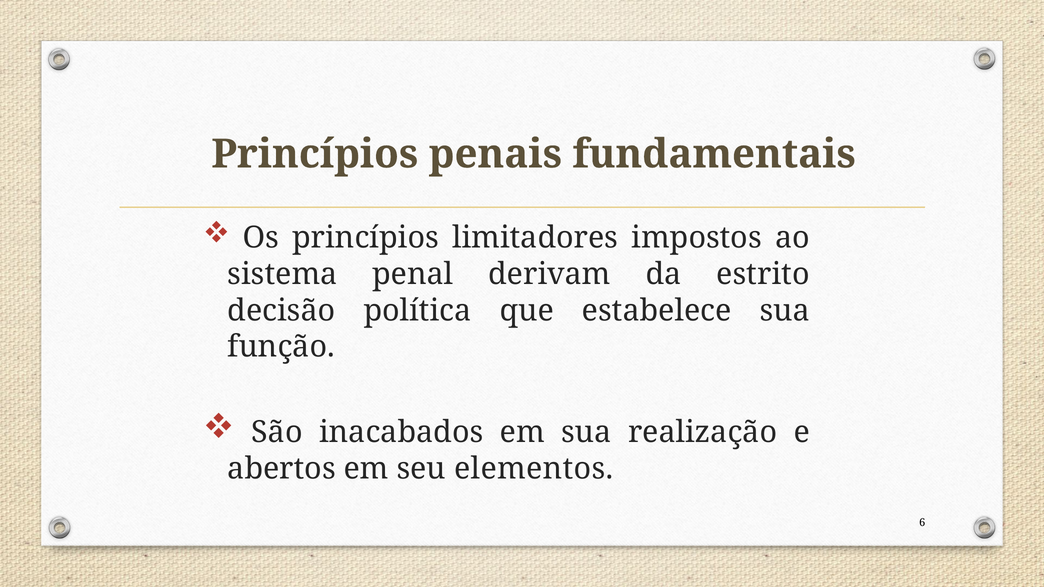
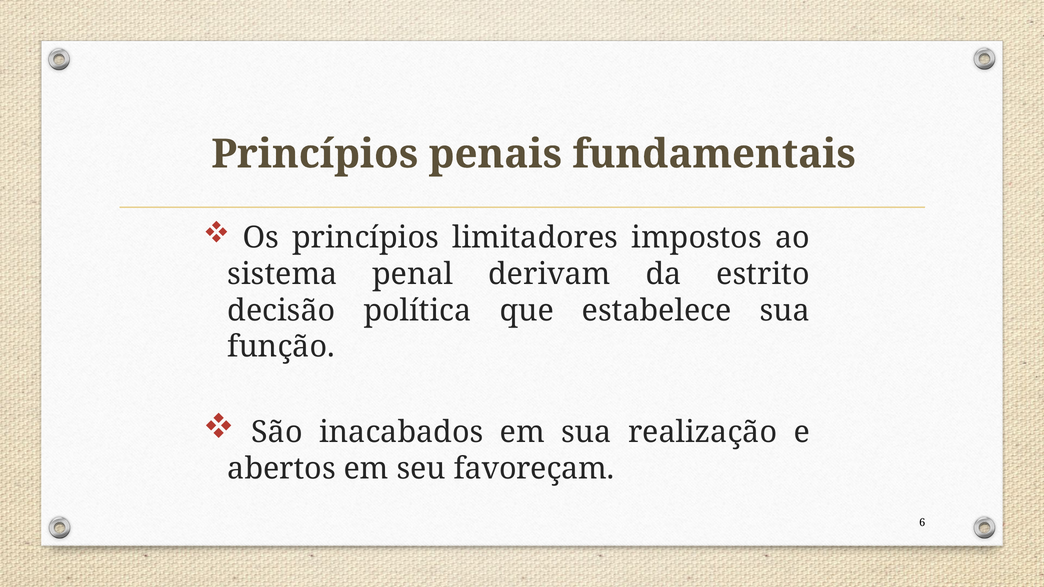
elementos: elementos -> favoreçam (534, 469)
